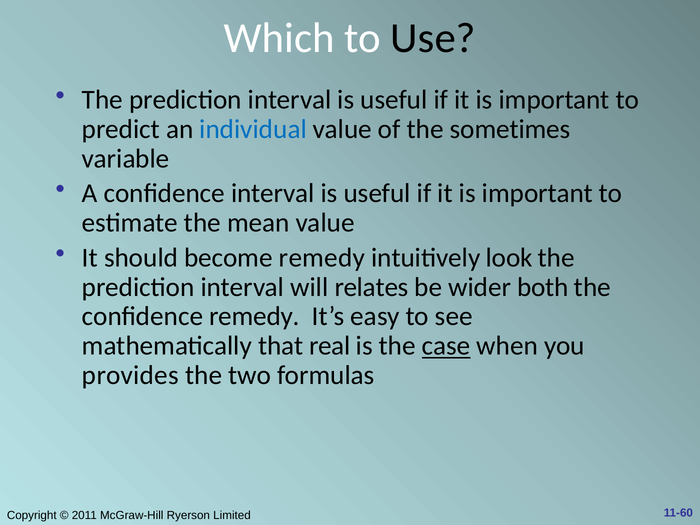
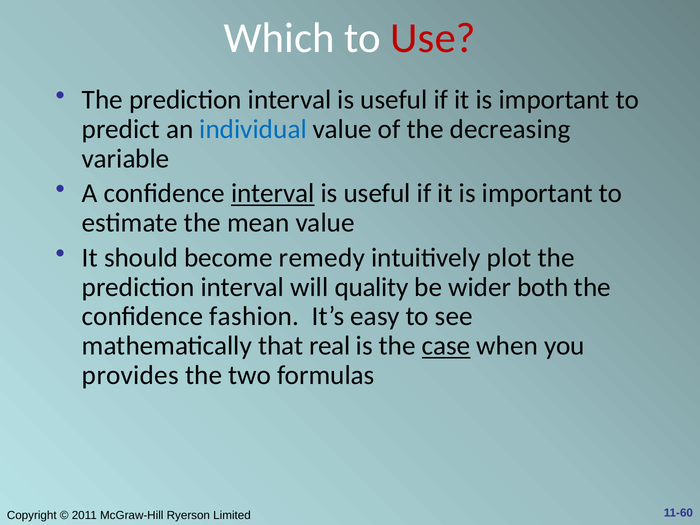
Use colour: black -> red (433, 38)
sometimes: sometimes -> decreasing (510, 129)
interval underline: none -> present (273, 193)
look: look -> plot (509, 258)
relates: relates -> quality (371, 287)
confidence remedy: remedy -> fashion (254, 316)
